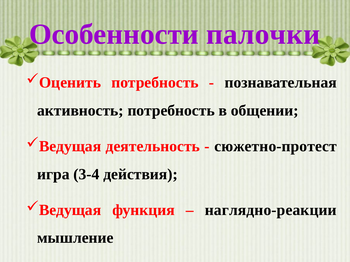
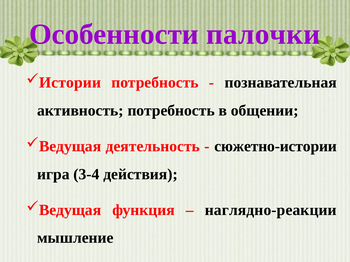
Оценить: Оценить -> Истории (70, 83)
сюжетно-протест: сюжетно-протест -> сюжетно-истории (276, 147)
